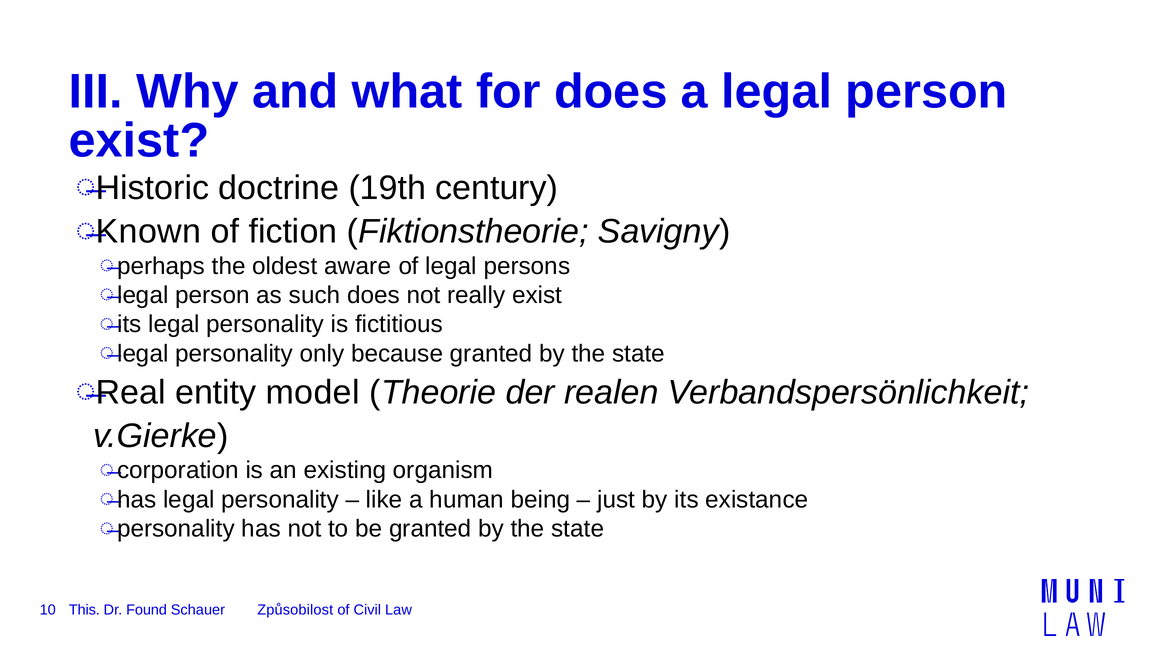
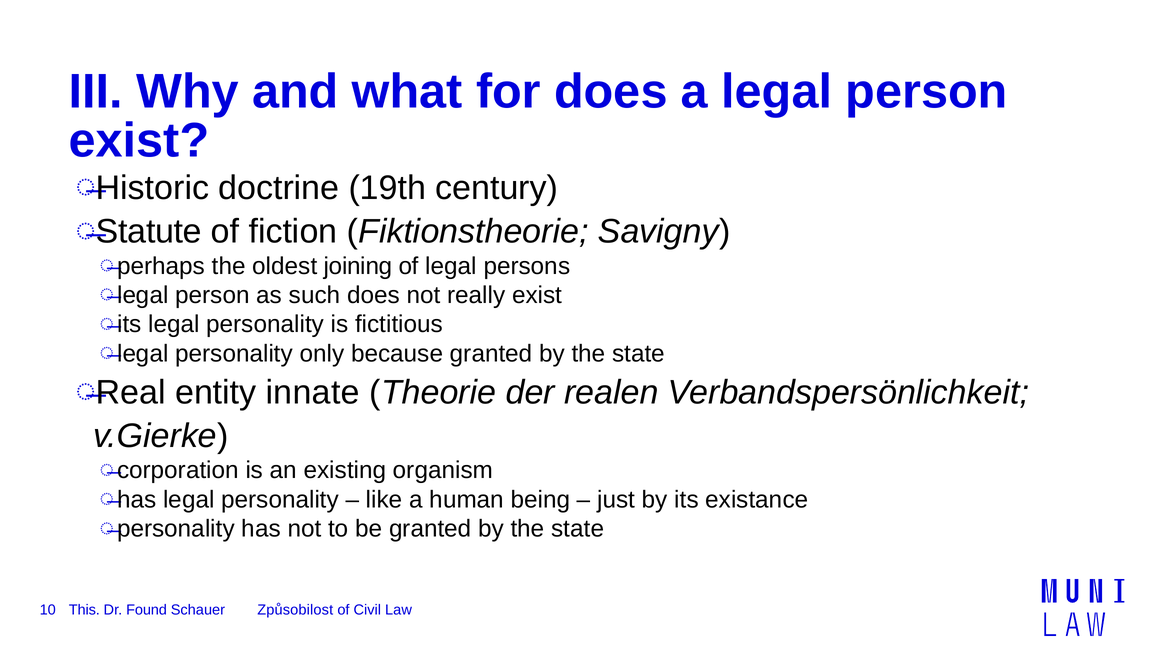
Known: Known -> Statute (149, 231)
aware: aware -> joining (358, 266)
model: model -> innate (313, 392)
